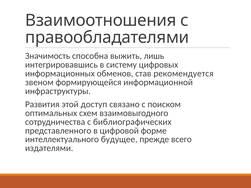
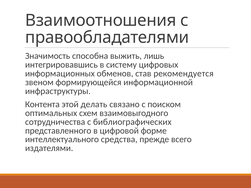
Развития: Развития -> Контента (42, 104)
доступ: доступ -> делать (94, 104)
будущее: будущее -> средства (119, 140)
